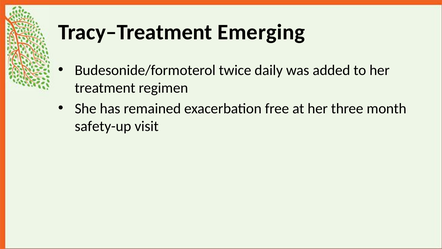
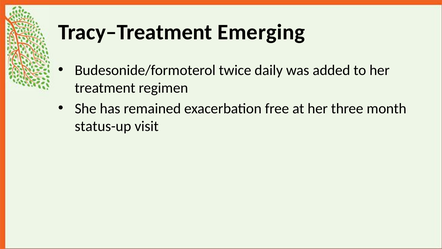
safety-up: safety-up -> status-up (103, 126)
